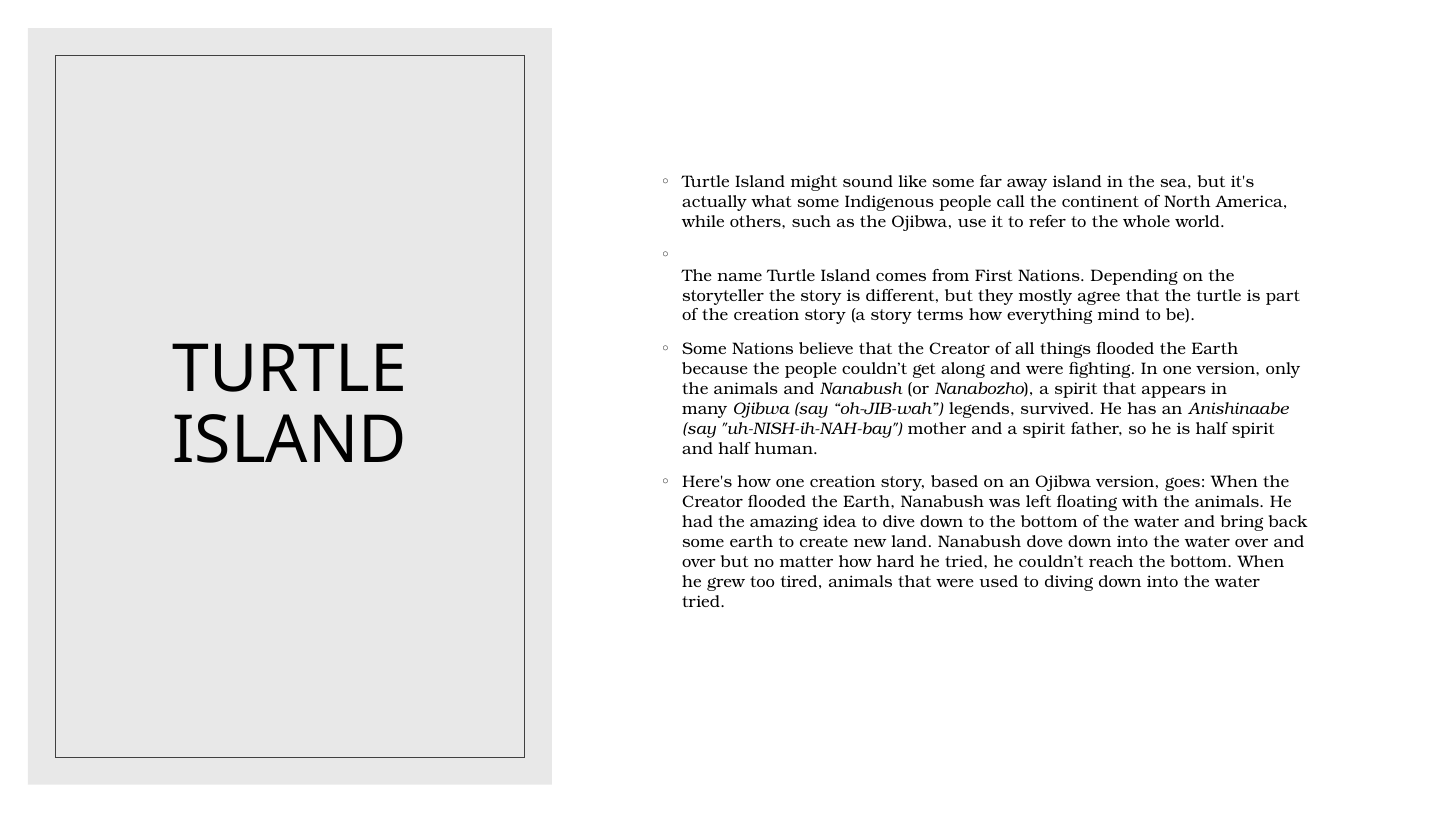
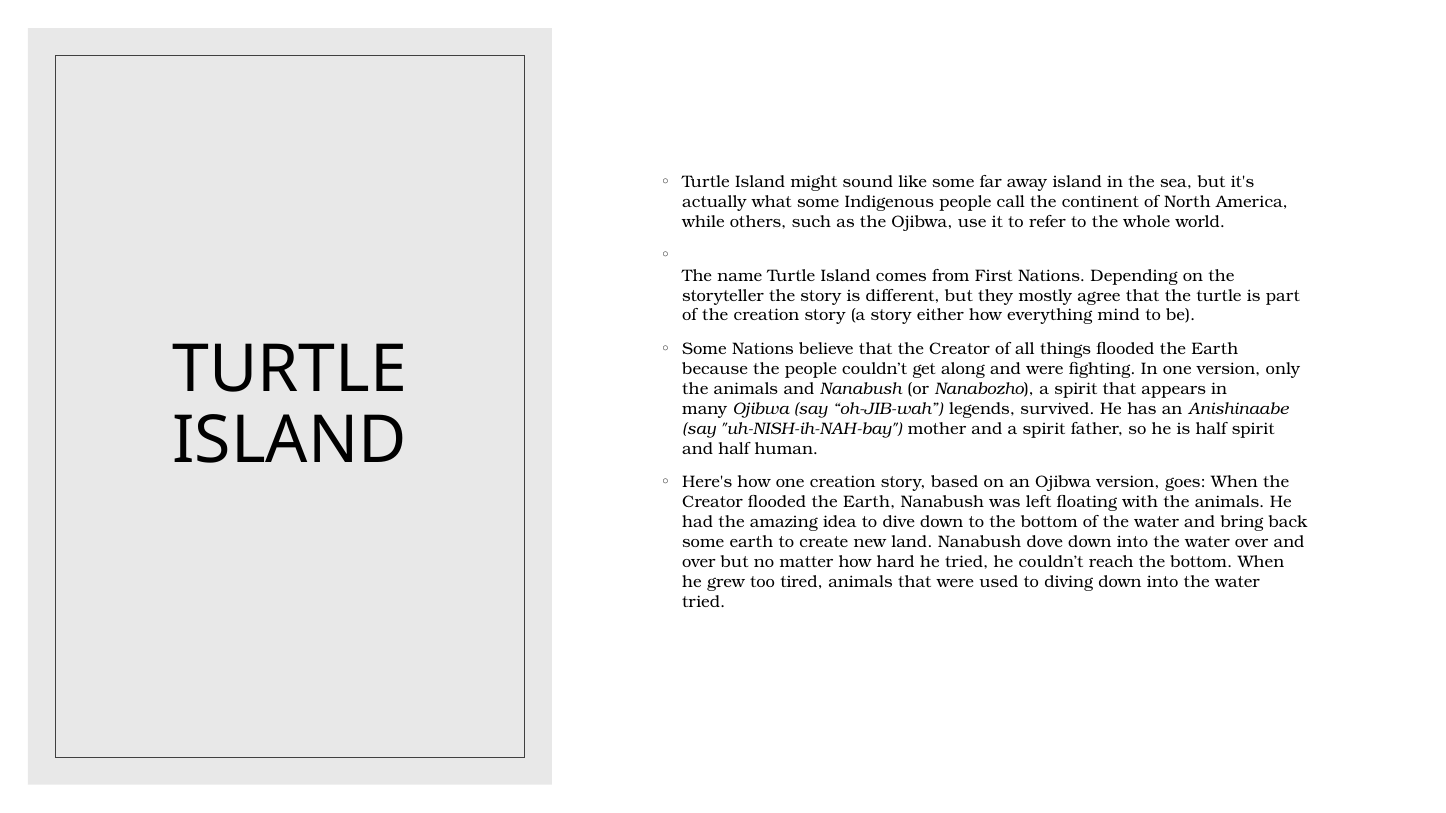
terms: terms -> either (940, 316)
